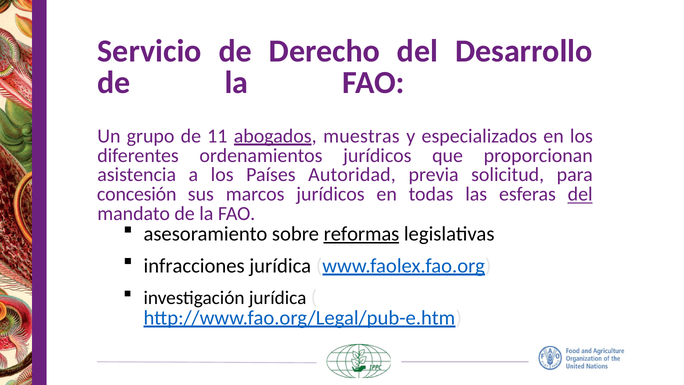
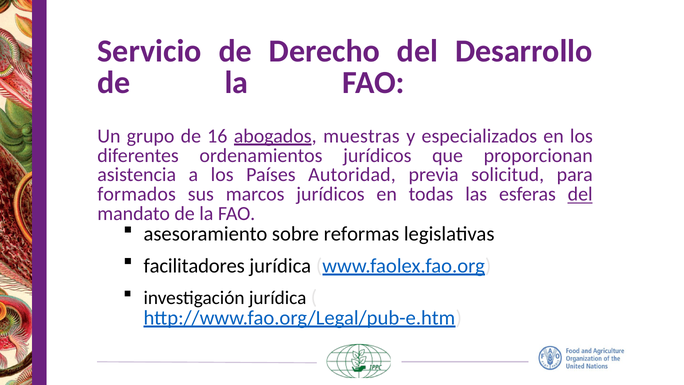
11: 11 -> 16 (217, 136)
concesión: concesión -> formados (137, 194)
reformas underline: present -> none (361, 234)
infracciones: infracciones -> facilitadores (194, 266)
